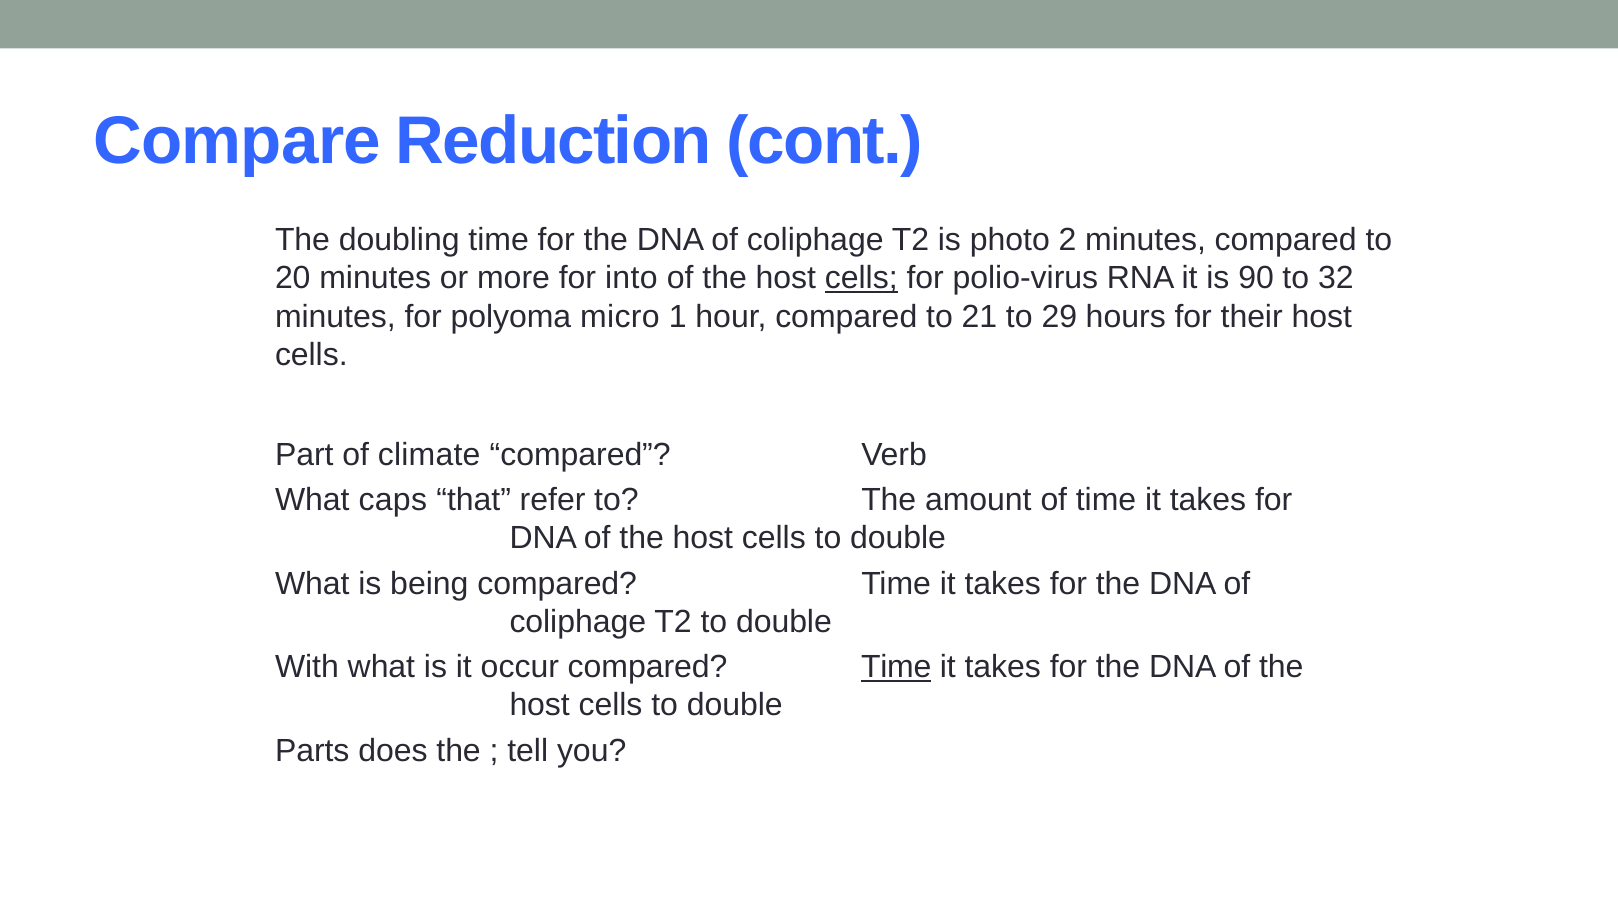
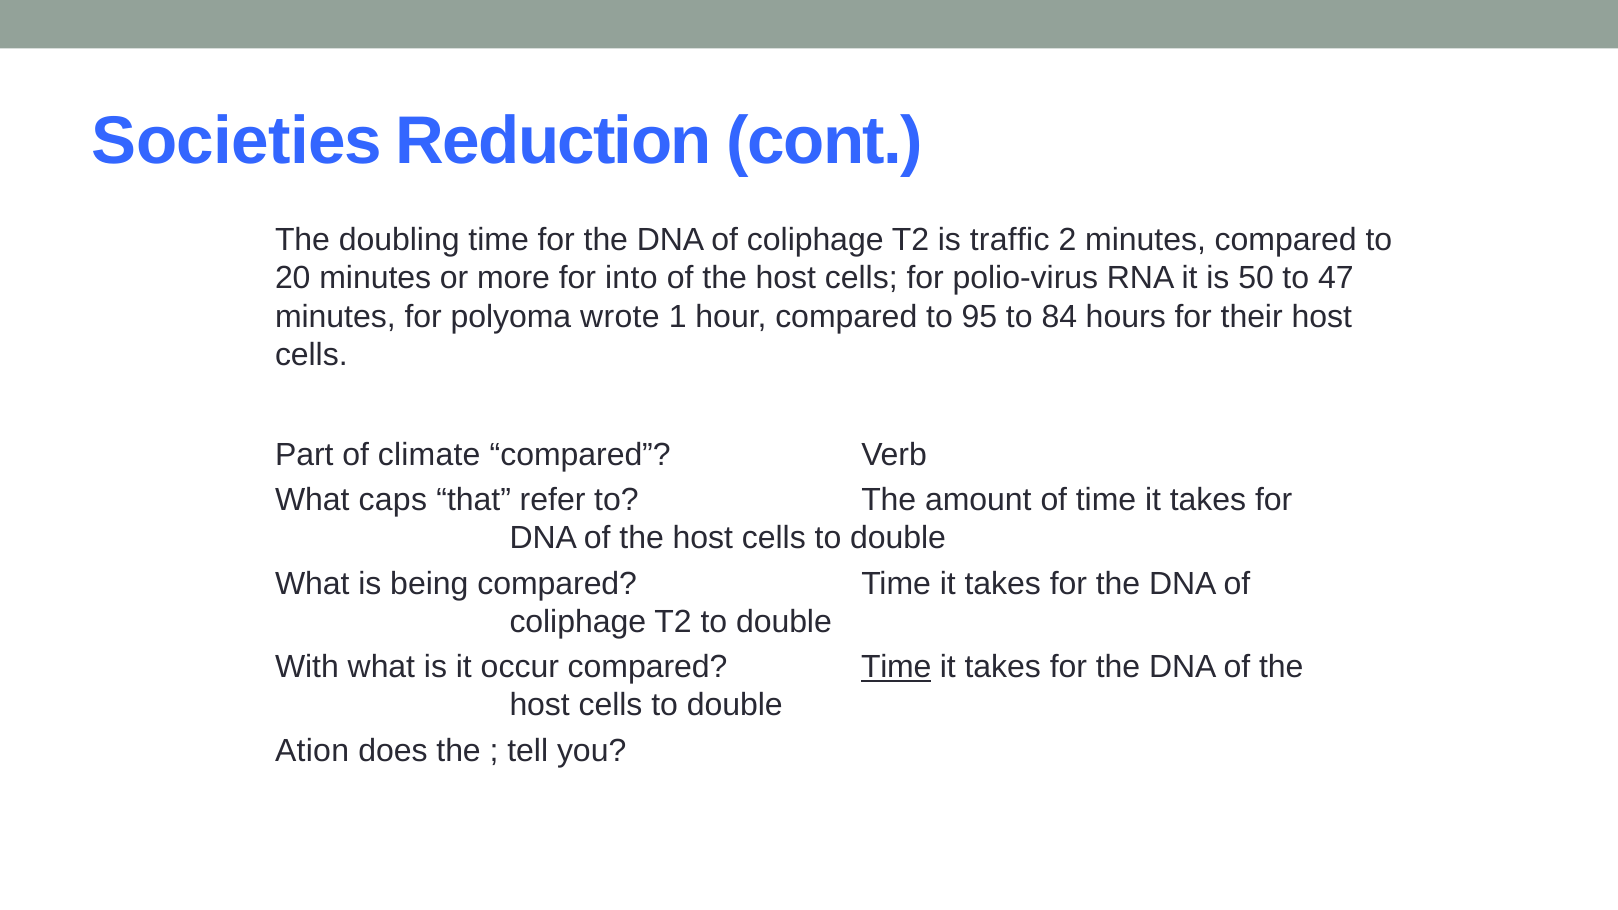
Compare: Compare -> Societies (237, 141)
photo: photo -> traffic (1010, 240)
cells underline: present -> none (861, 278)
90: 90 -> 50 (1256, 278)
32: 32 -> 47 (1336, 278)
micro: micro -> wrote (620, 317)
21: 21 -> 95 (979, 317)
29: 29 -> 84 (1059, 317)
Parts: Parts -> Ation (312, 751)
